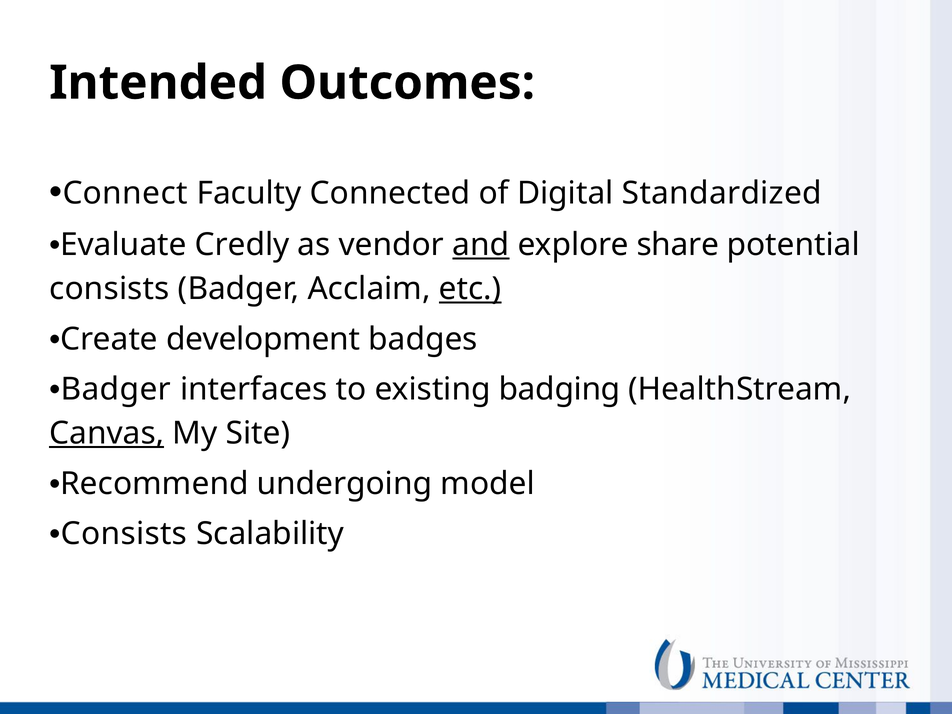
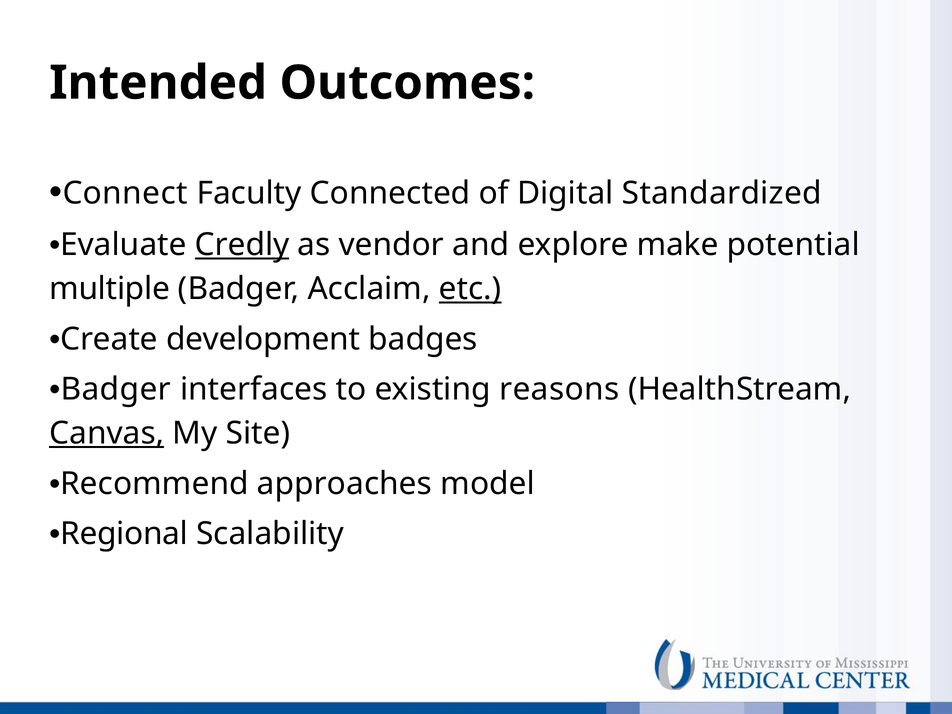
Credly underline: none -> present (242, 245)
and underline: present -> none (481, 245)
share: share -> make (678, 245)
consists: consists -> multiple (110, 289)
badging: badging -> reasons (559, 389)
undergoing: undergoing -> approaches (344, 484)
Consists: Consists -> Regional (124, 534)
